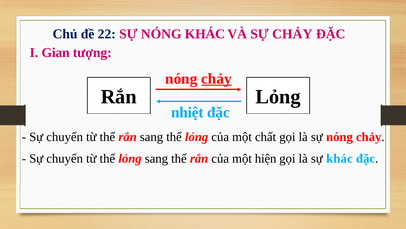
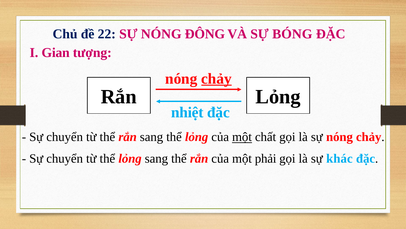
NÓNG KHÁC: KHÁC -> ĐÔNG (205, 34)
SỰ CHẢY: CHẢY -> BÓNG (292, 34)
một underline: none -> present (242, 137)
hiện: hiện -> phải (266, 158)
